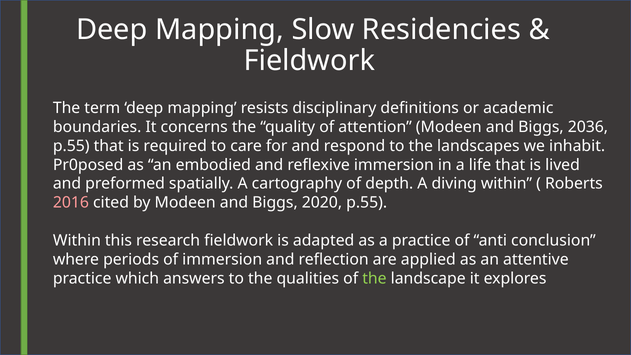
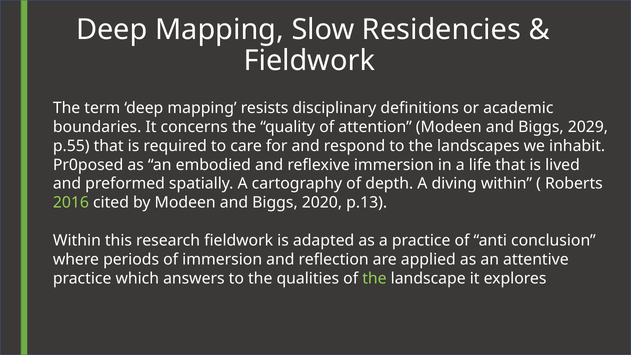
2036: 2036 -> 2029 (588, 127)
2016 colour: pink -> light green (71, 203)
2020 p.55: p.55 -> p.13 (367, 203)
